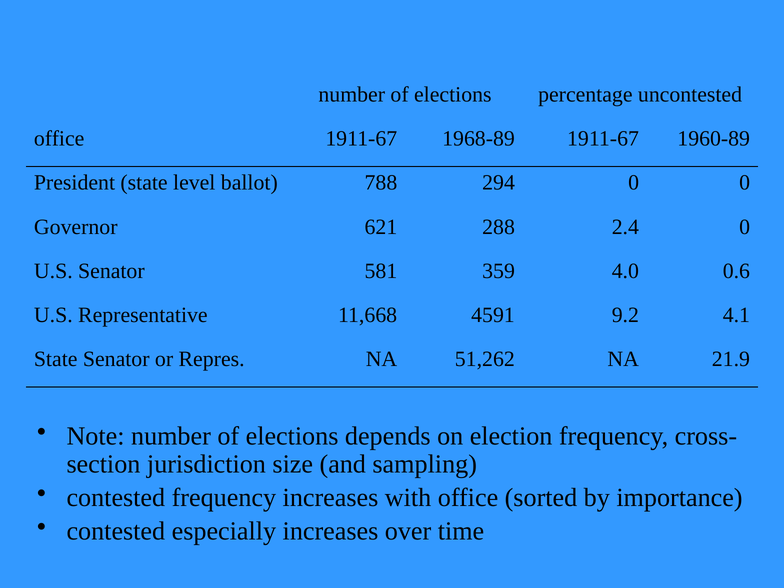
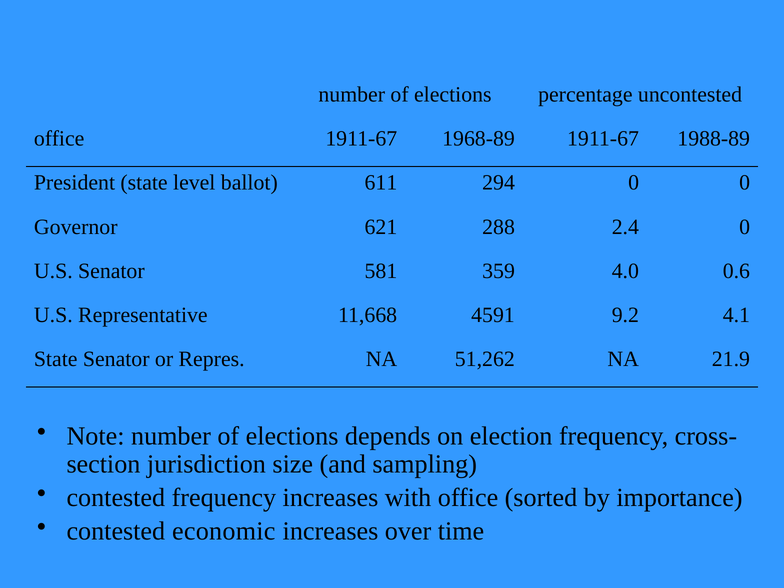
1960-89: 1960-89 -> 1988-89 (714, 139)
788: 788 -> 611 (381, 183)
especially: especially -> economic (224, 531)
